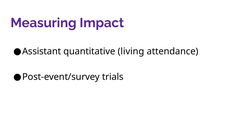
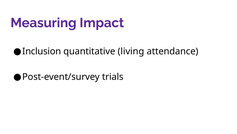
Assistant: Assistant -> Inclusion (42, 51)
